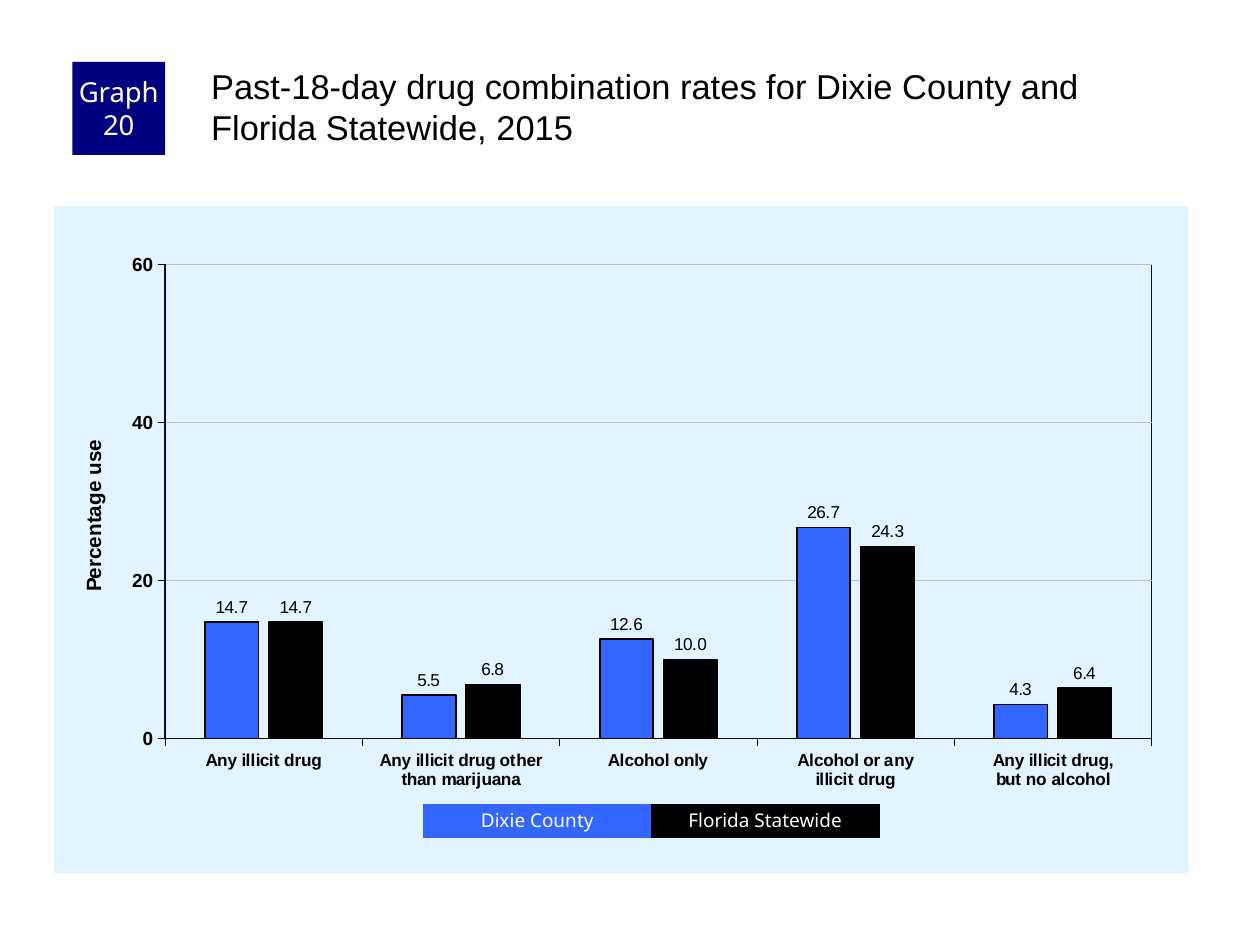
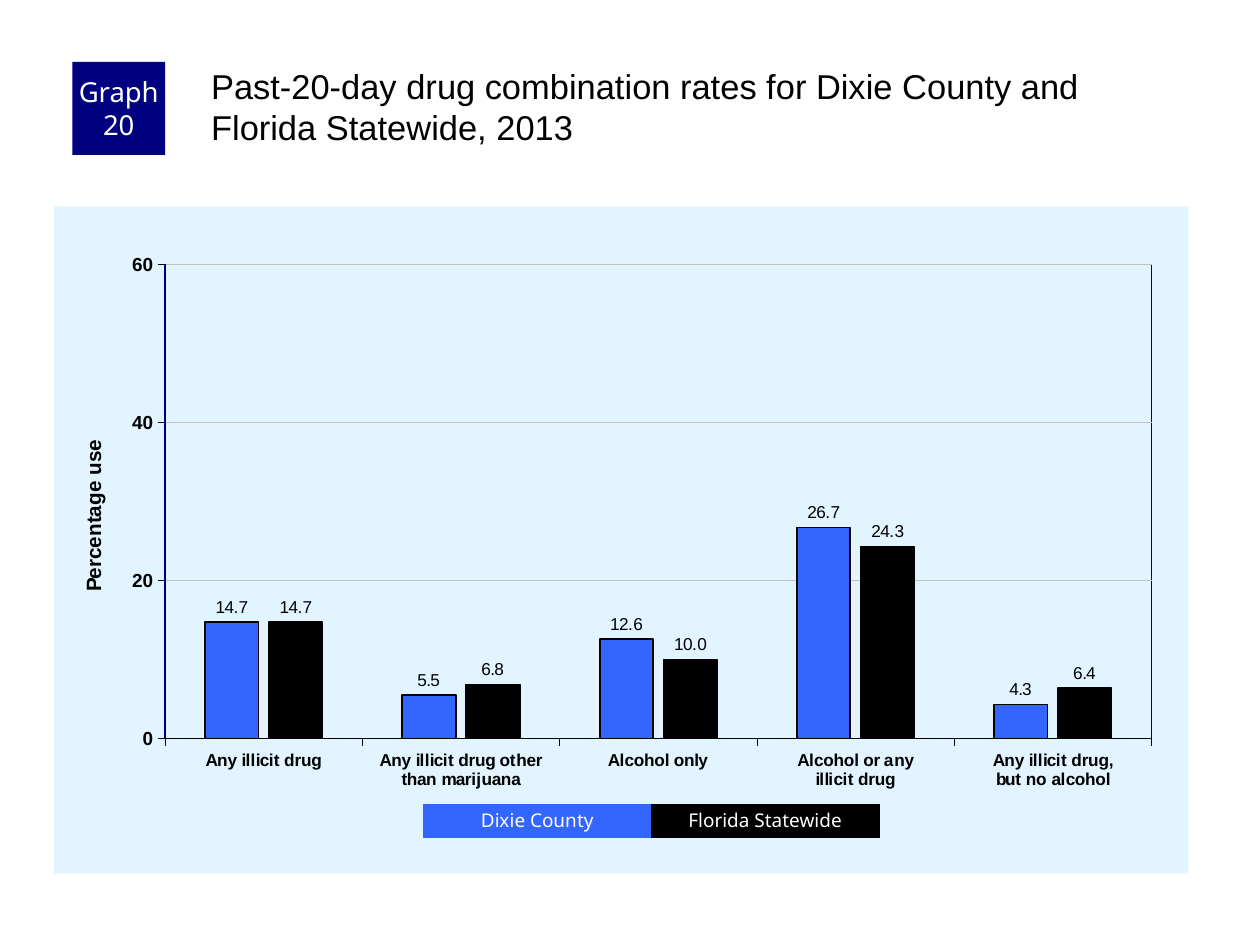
Past-18-day: Past-18-day -> Past-20-day (304, 88)
2015: 2015 -> 2013 (535, 129)
